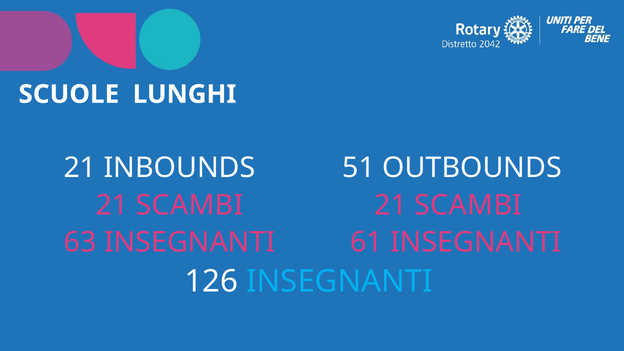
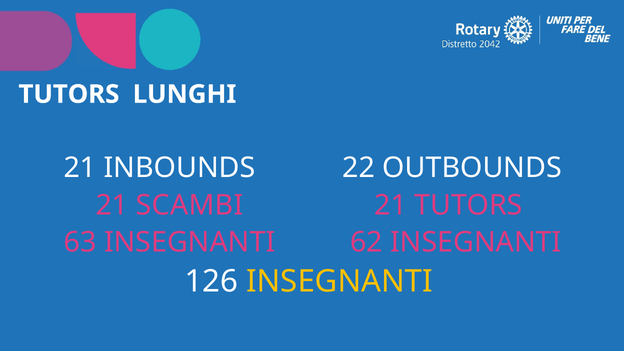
SCUOLE: SCUOLE -> TUTORS (69, 94)
51: 51 -> 22 (359, 168)
SCAMBI: SCAMBI -> TUTORS (468, 205)
61: 61 -> 62 (366, 242)
INSEGNANTI colour: light blue -> yellow (339, 281)
